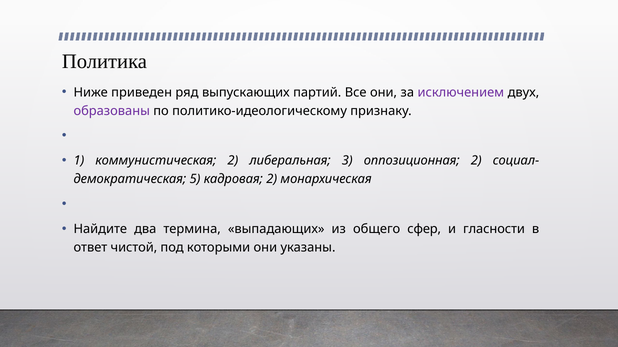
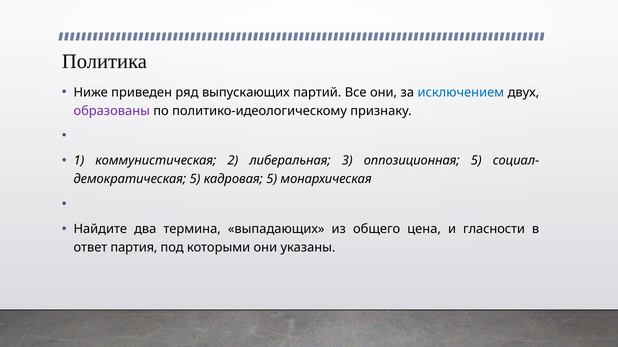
исключением colour: purple -> blue (461, 92)
оппозиционная 2: 2 -> 5 (476, 161)
кадровая 2: 2 -> 5 (272, 180)
сфер: сфер -> цена (424, 229)
чистой: чистой -> партия (134, 248)
